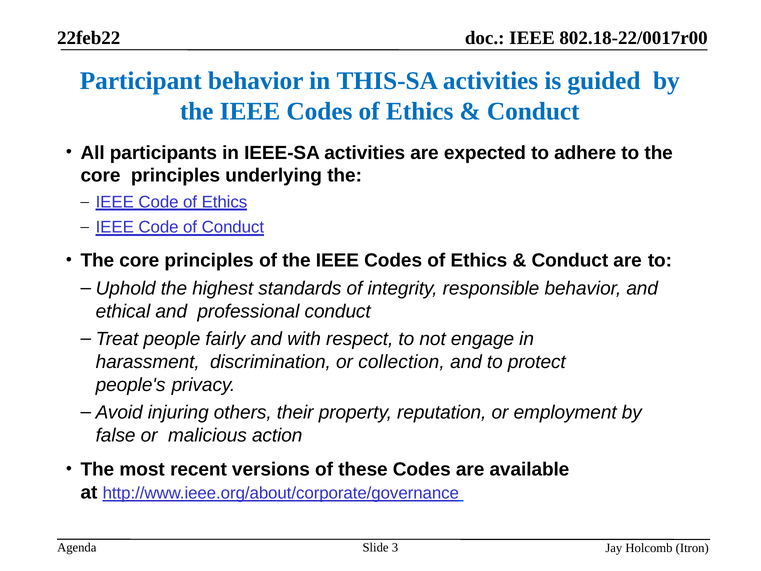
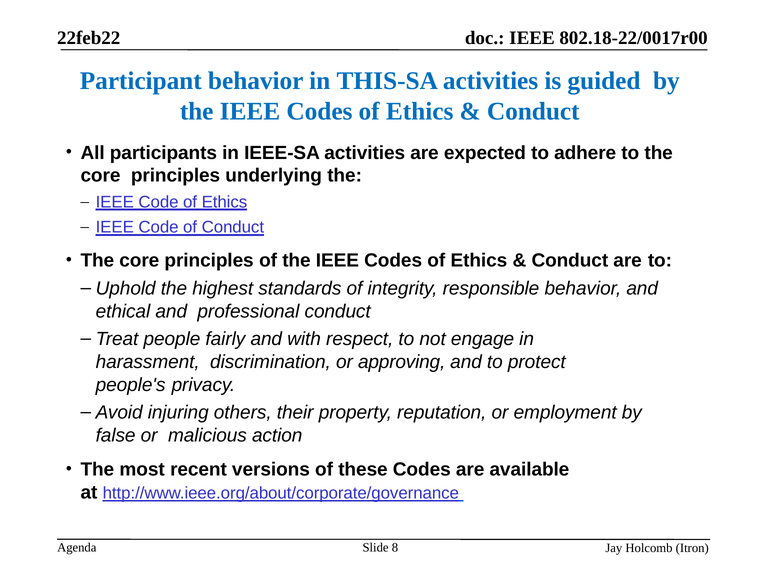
collection: collection -> approving (402, 362)
3: 3 -> 8 (395, 547)
